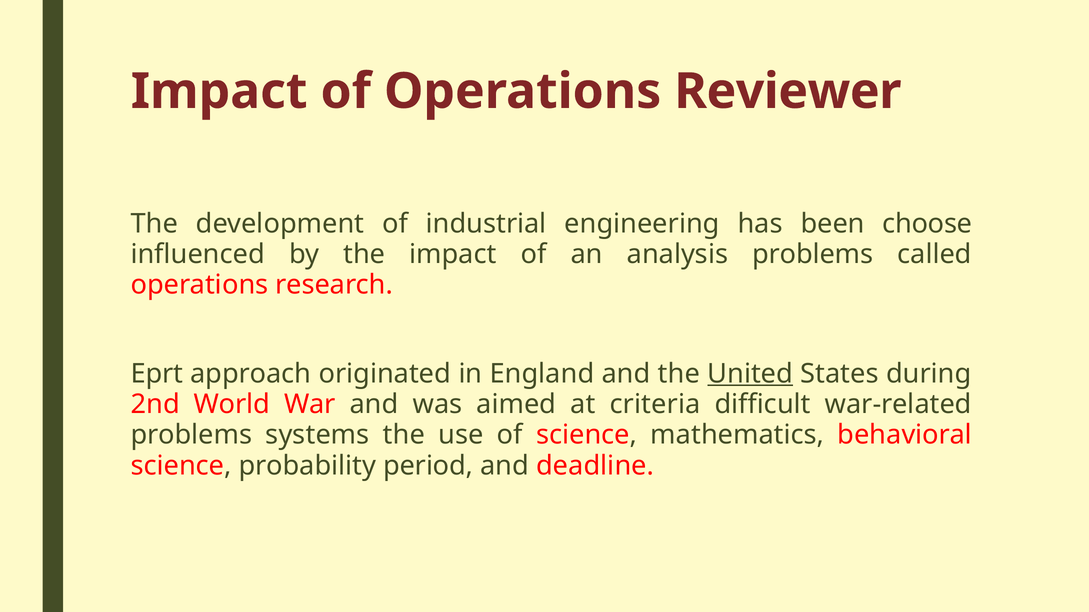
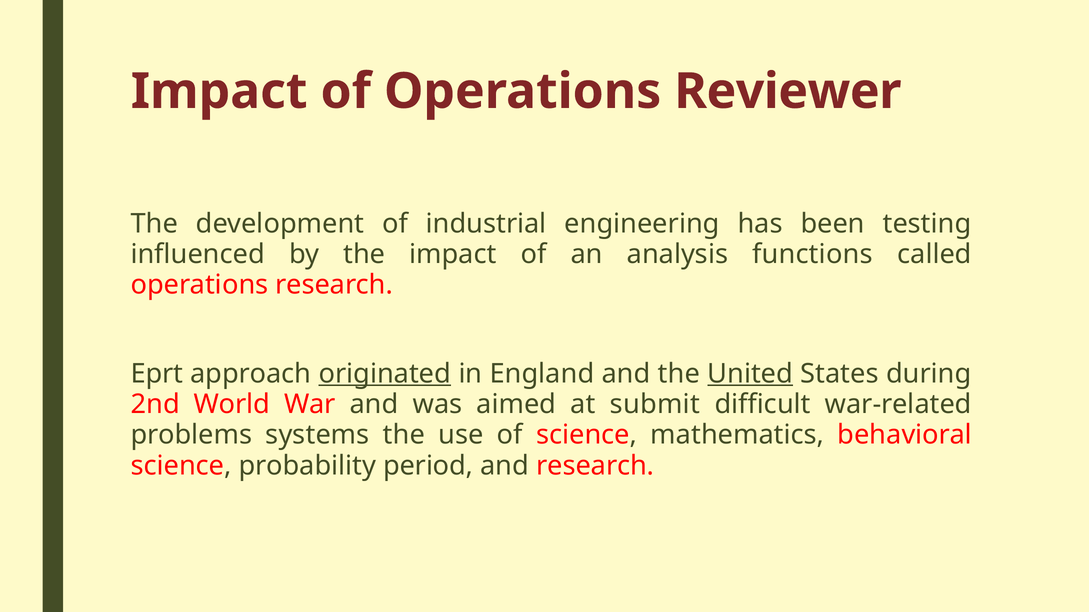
choose: choose -> testing (927, 224)
analysis problems: problems -> functions (812, 255)
originated underline: none -> present (385, 374)
criteria: criteria -> submit (655, 405)
and deadline: deadline -> research (595, 466)
